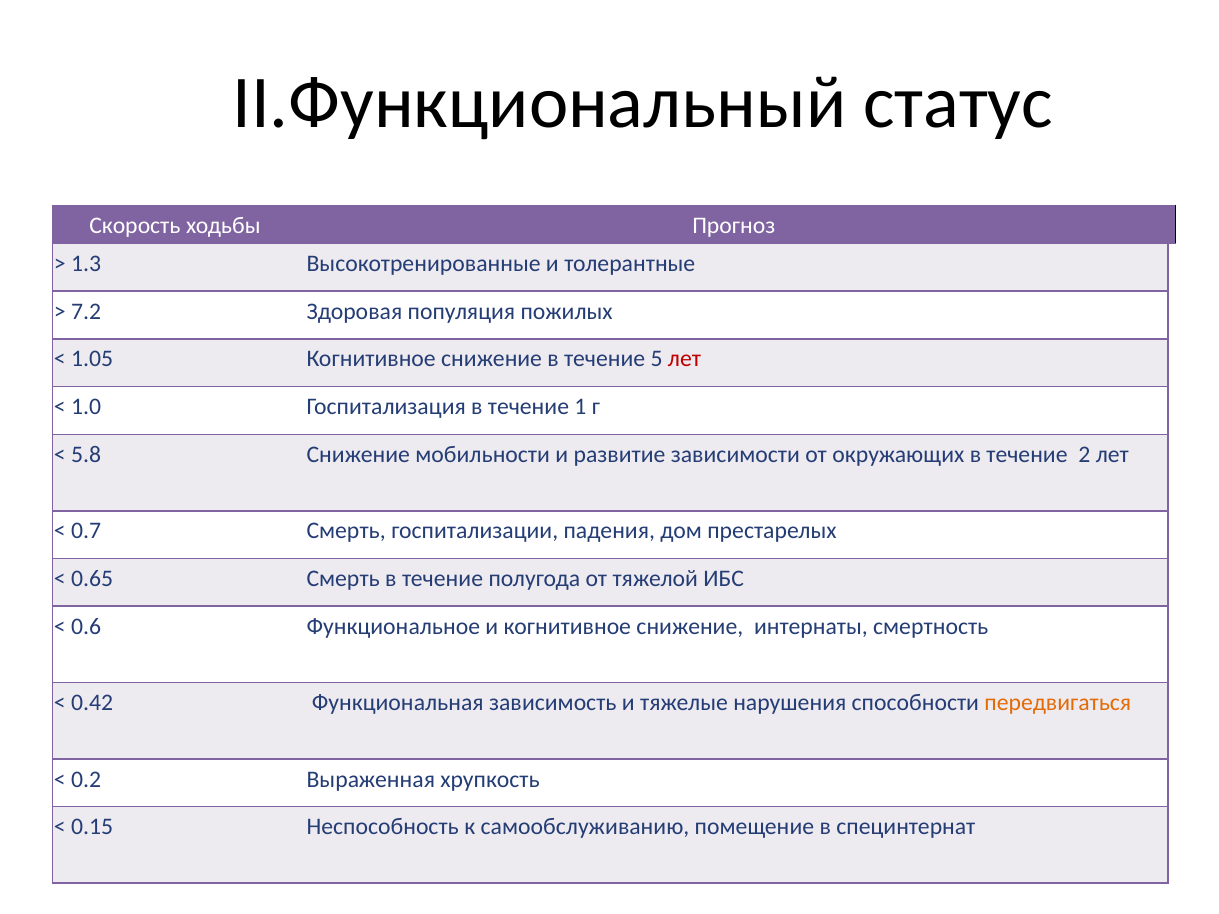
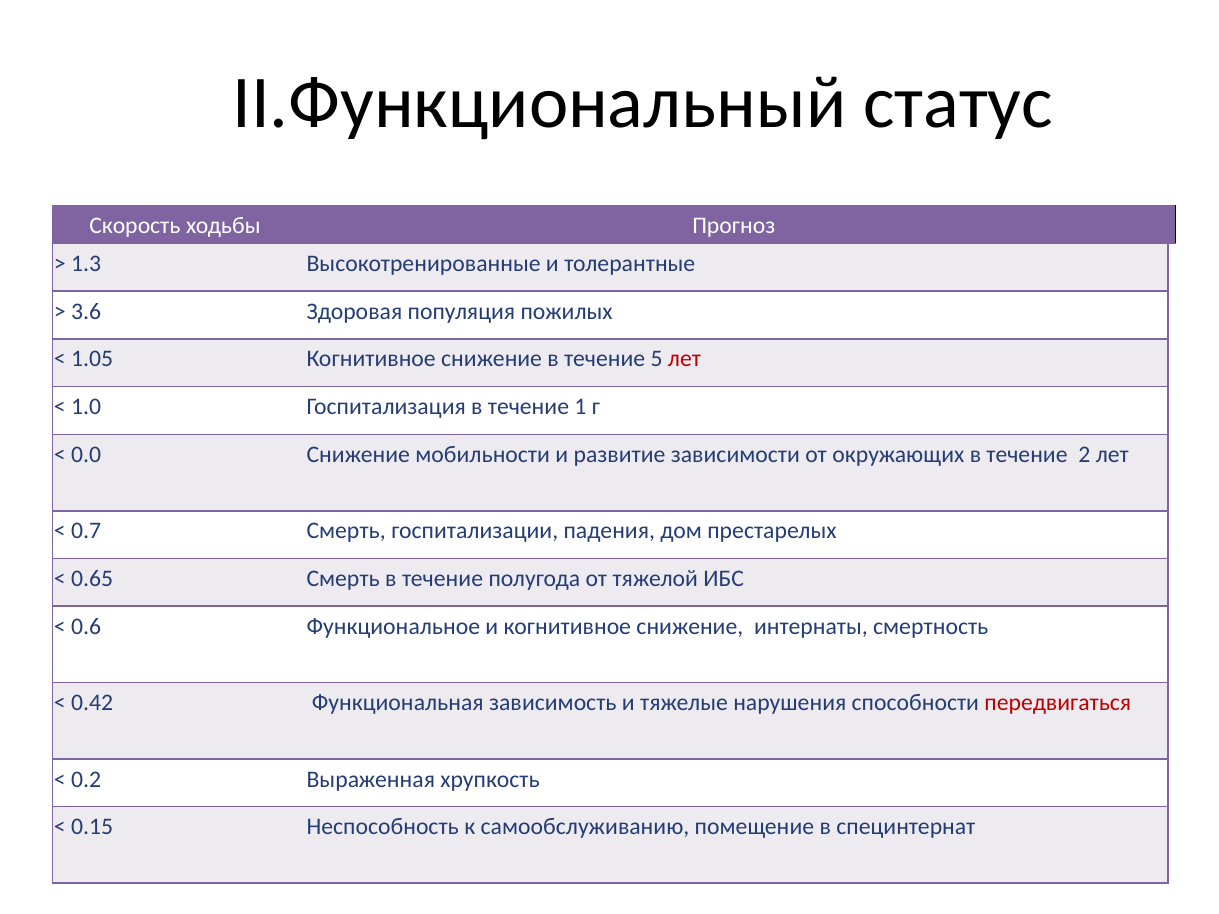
7.2: 7.2 -> 3.6 (86, 312)
5.8: 5.8 -> 0.0 (86, 455)
передвигаться colour: orange -> red (1058, 703)
